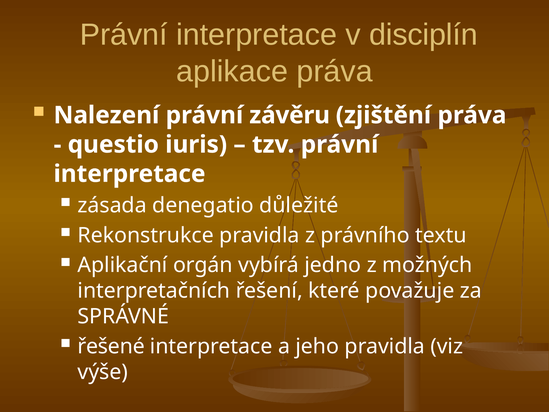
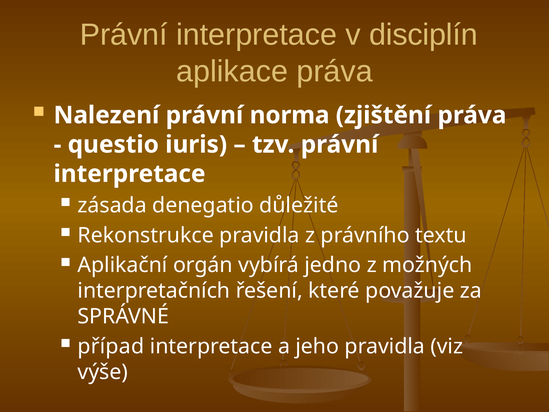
závěru: závěru -> norma (290, 115)
řešené: řešené -> případ (111, 346)
